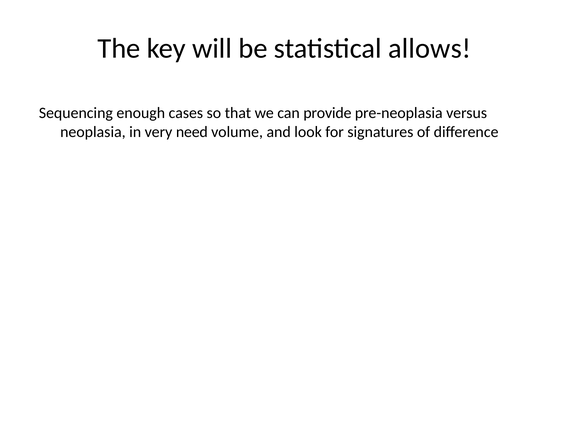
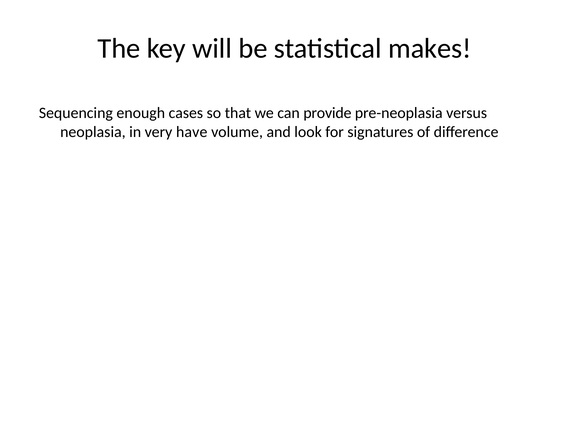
allows: allows -> makes (430, 48)
need: need -> have (192, 132)
